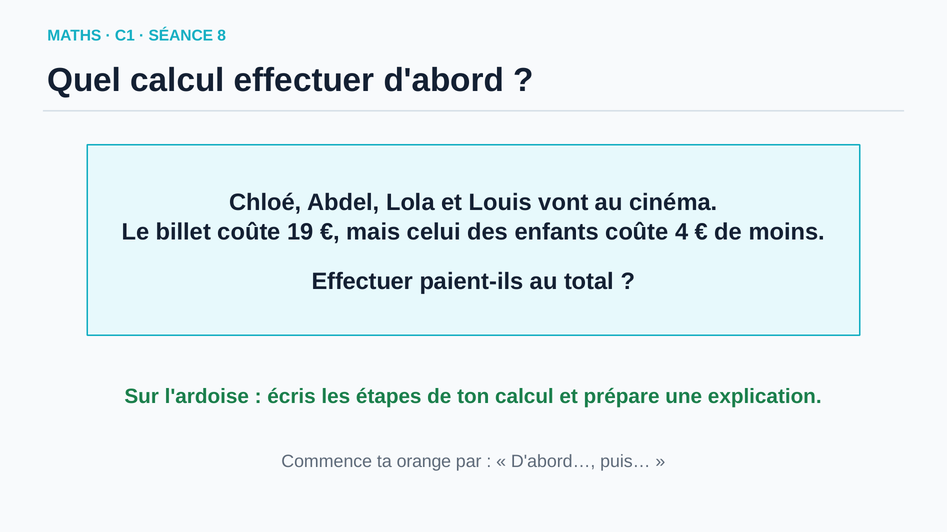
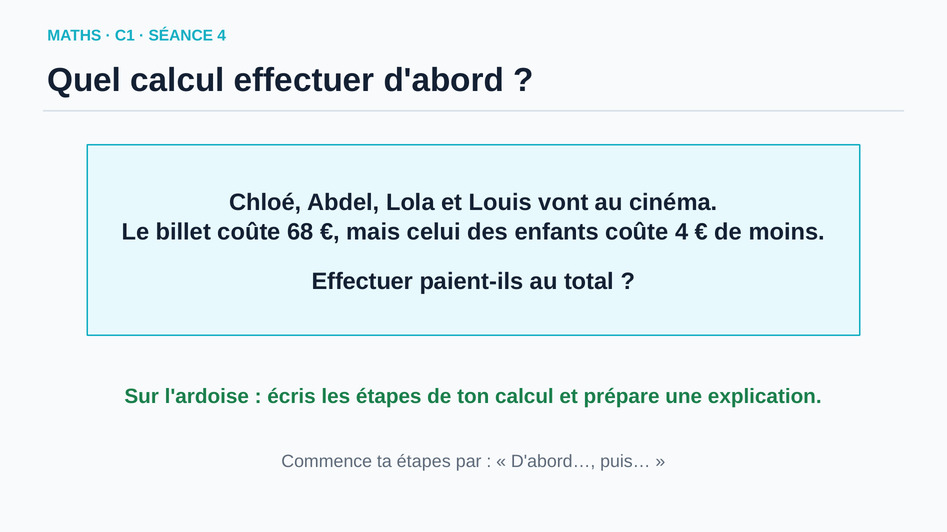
SÉANCE 8: 8 -> 4 (222, 35)
19: 19 -> 68 (300, 232)
ta orange: orange -> étapes (424, 462)
